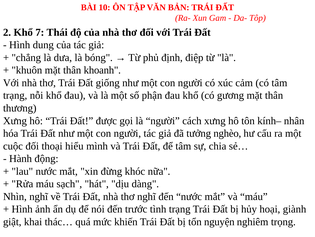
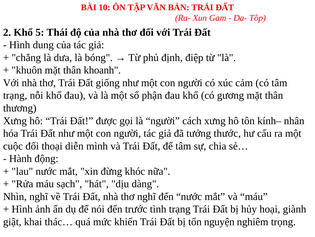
7: 7 -> 5 (40, 32)
nghèo: nghèo -> thước (227, 133)
hiểu: hiểu -> diễn (74, 146)
